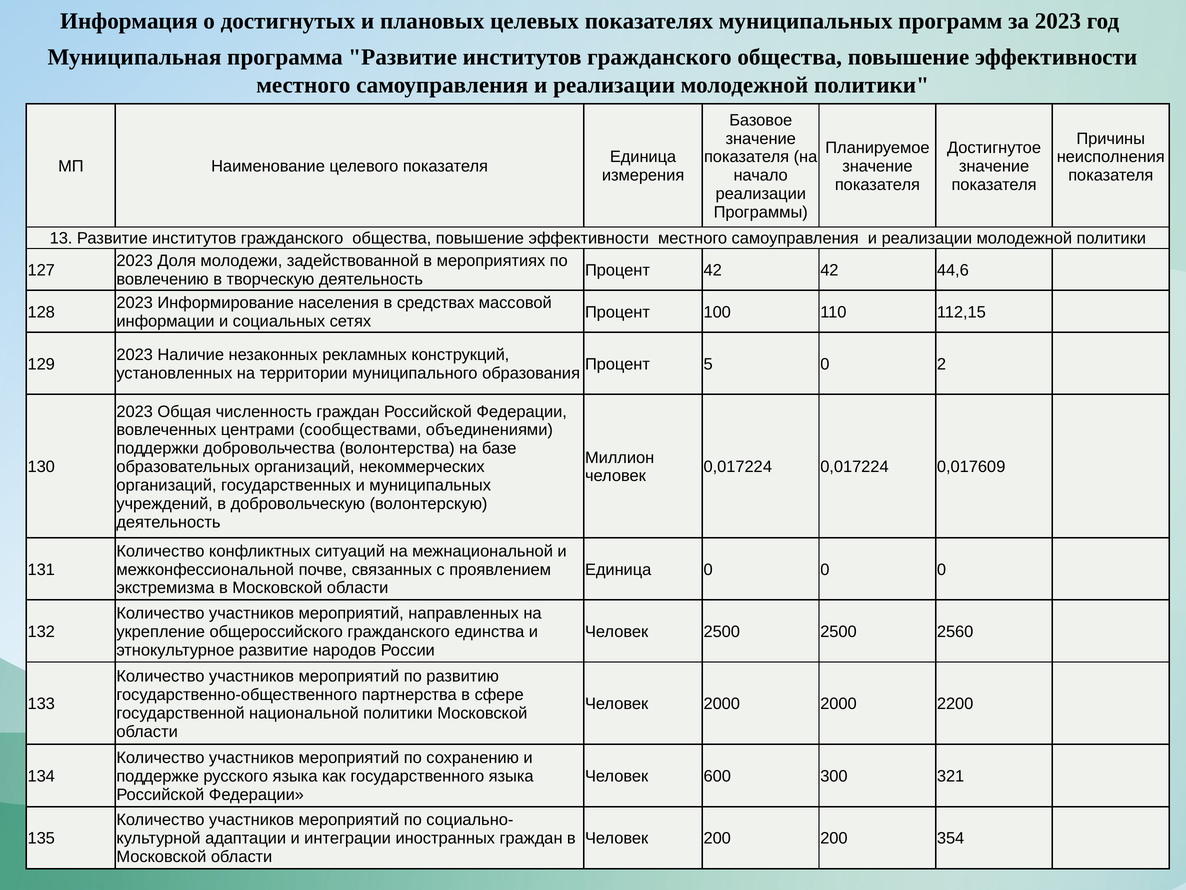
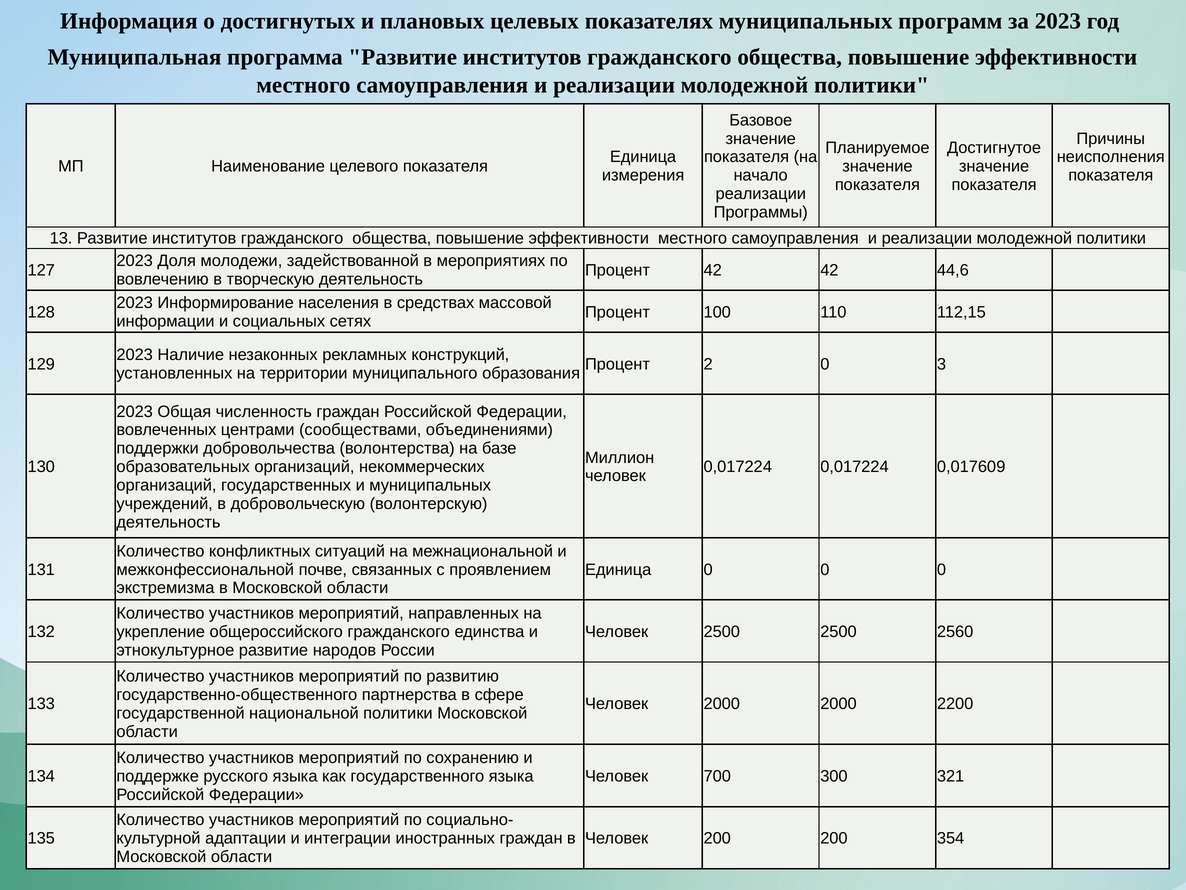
5: 5 -> 2 (708, 364)
2: 2 -> 3 (942, 364)
600: 600 -> 700 (717, 776)
